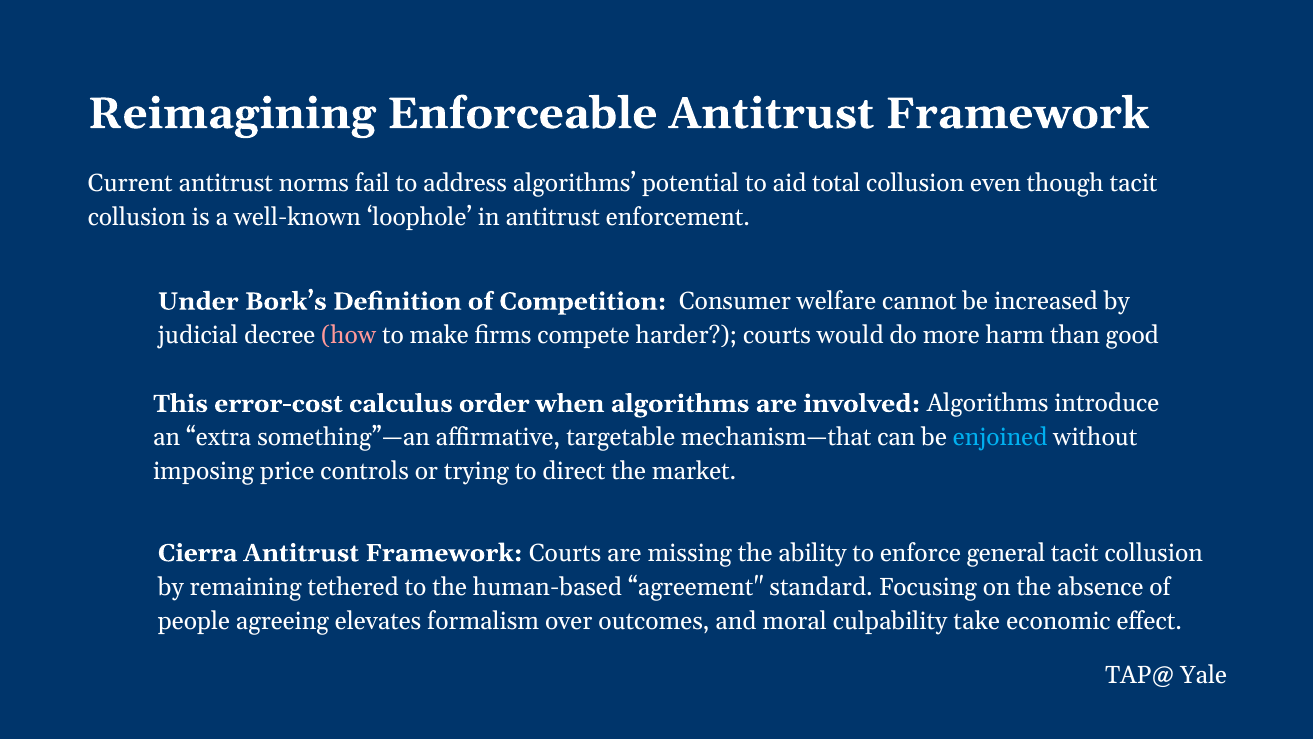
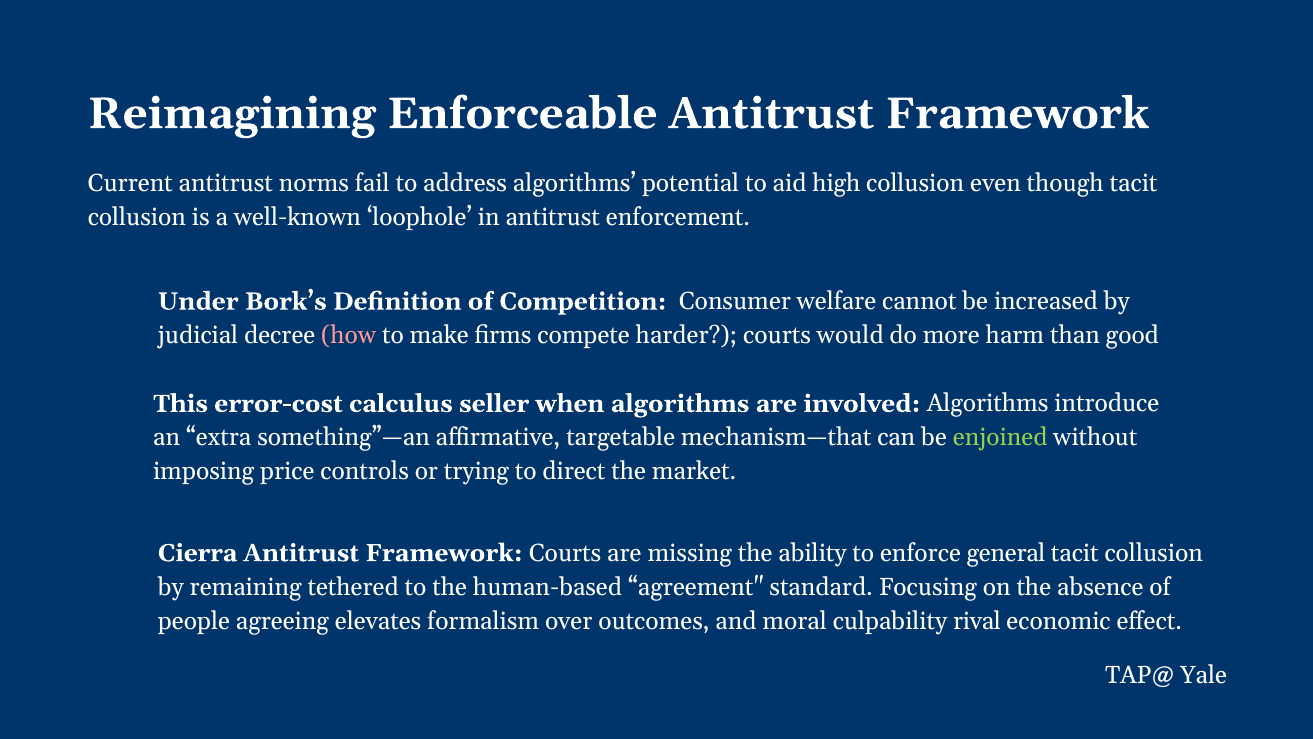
total: total -> high (836, 184)
order: order -> seller (494, 403)
enjoined colour: light blue -> light green (1000, 437)
take: take -> rival (977, 621)
